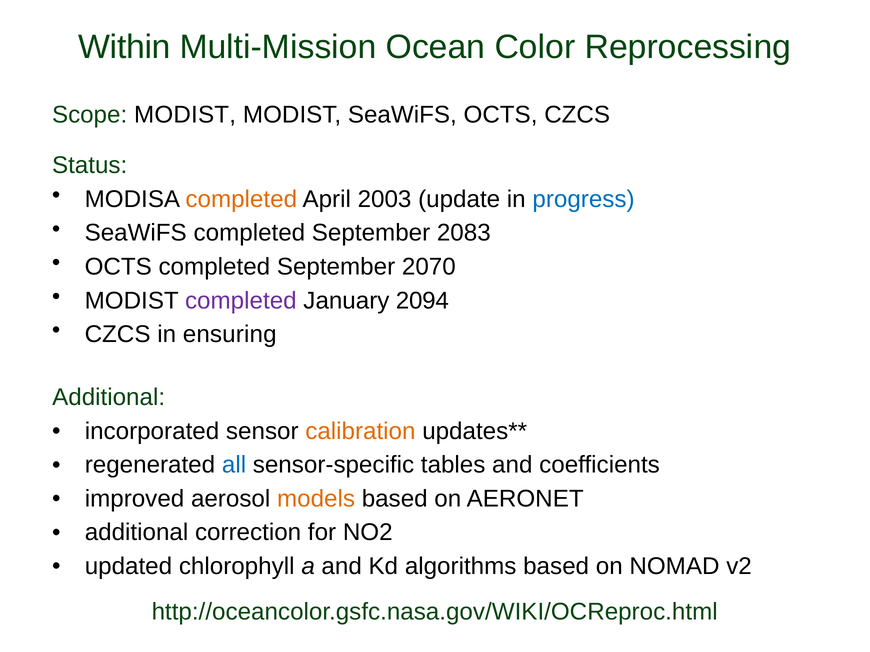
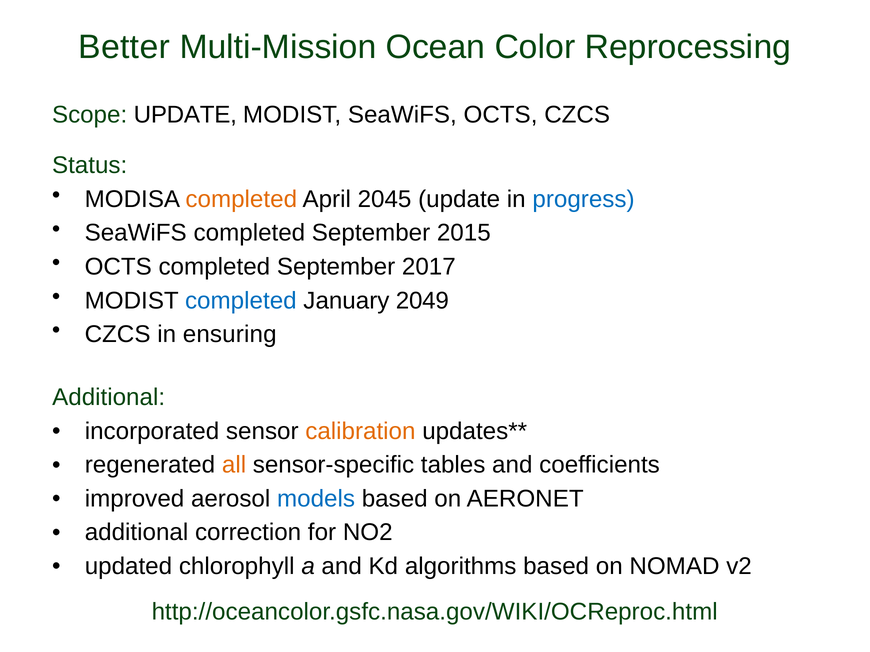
Within: Within -> Better (124, 47)
Scope MODIST: MODIST -> UPDATE (185, 115)
2003: 2003 -> 2045 (385, 199)
2083: 2083 -> 2015 (464, 233)
2070: 2070 -> 2017 (429, 267)
completed colour: purple -> blue (241, 301)
2094: 2094 -> 2049 (422, 301)
all colour: blue -> orange (234, 465)
models colour: orange -> blue (316, 499)
